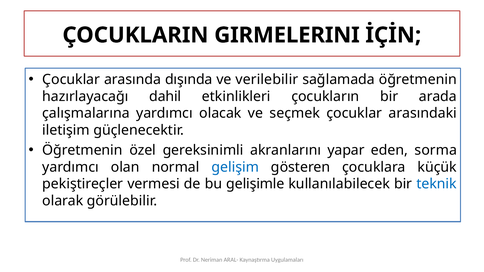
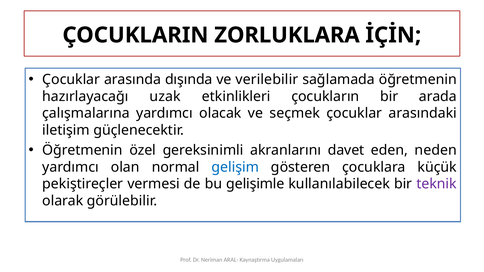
GIRMELERINI: GIRMELERINI -> ZORLUKLARA (287, 35)
dahil: dahil -> uzak (165, 97)
yapar: yapar -> davet (346, 150)
sorma: sorma -> neden (436, 150)
teknik colour: blue -> purple (437, 184)
